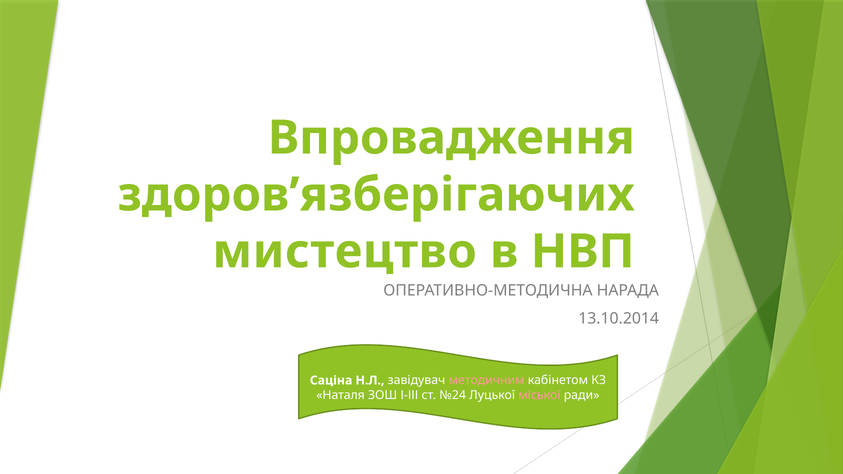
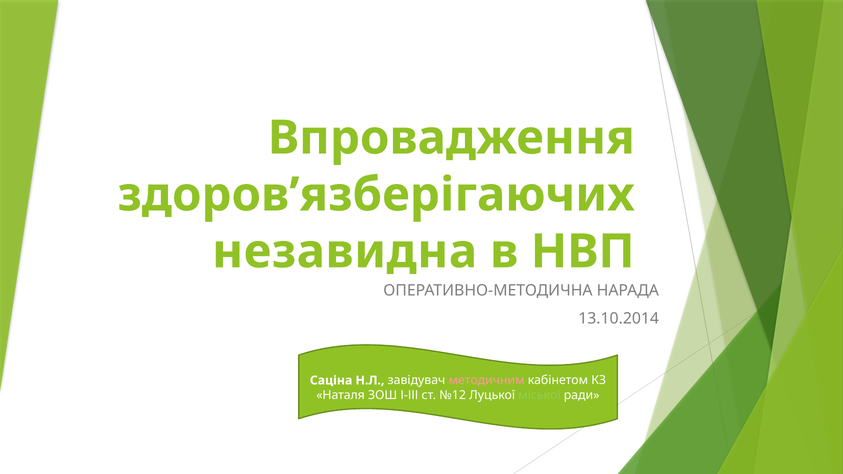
мистецтво: мистецтво -> незавидна (345, 252)
№24: №24 -> №12 (453, 395)
міської colour: pink -> light green (539, 395)
